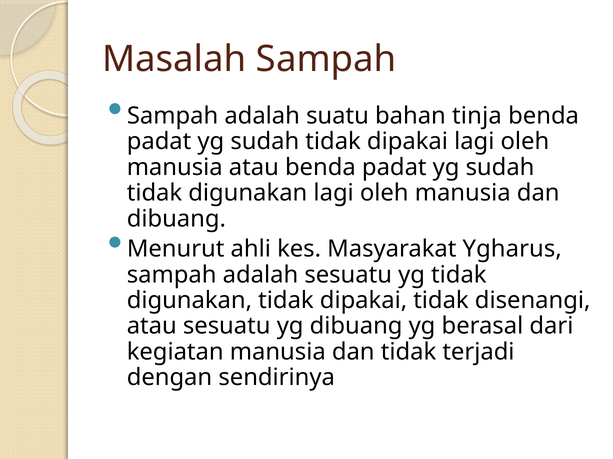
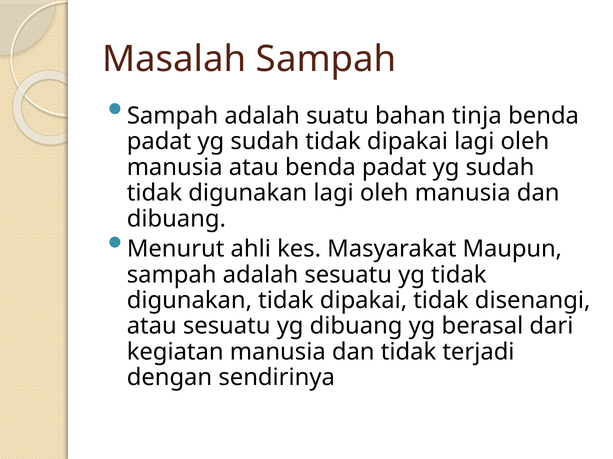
Ygharus: Ygharus -> Maupun (512, 249)
